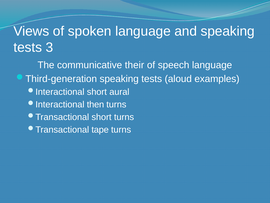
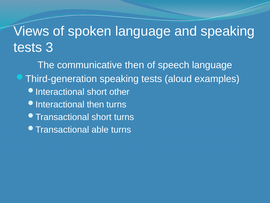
communicative their: their -> then (135, 65)
aural: aural -> other (119, 92)
tape: tape -> able (100, 129)
